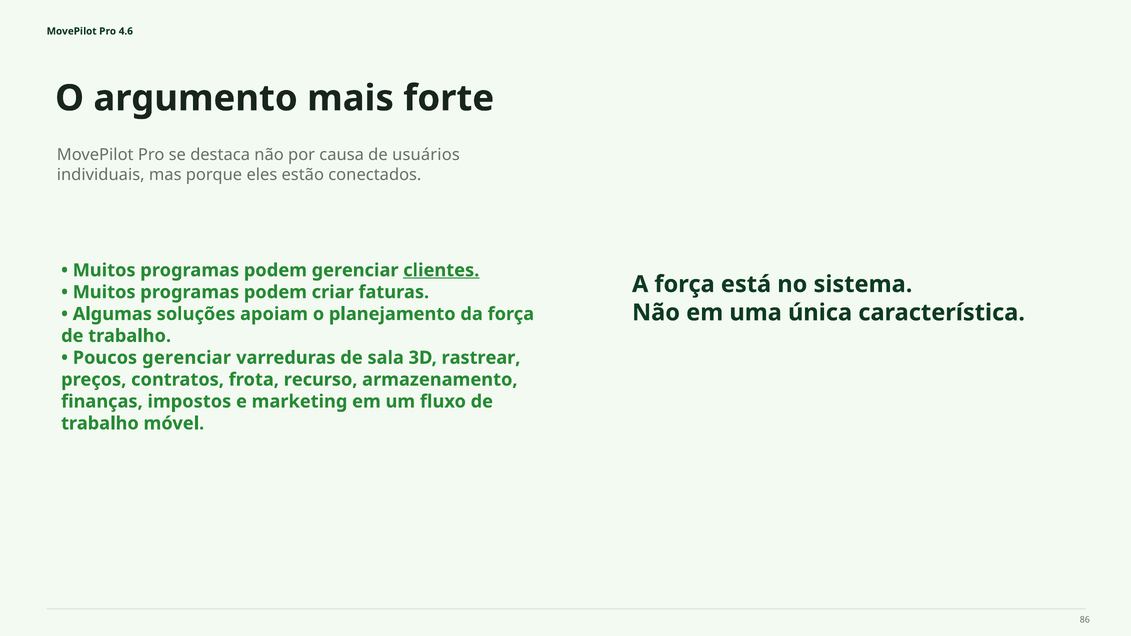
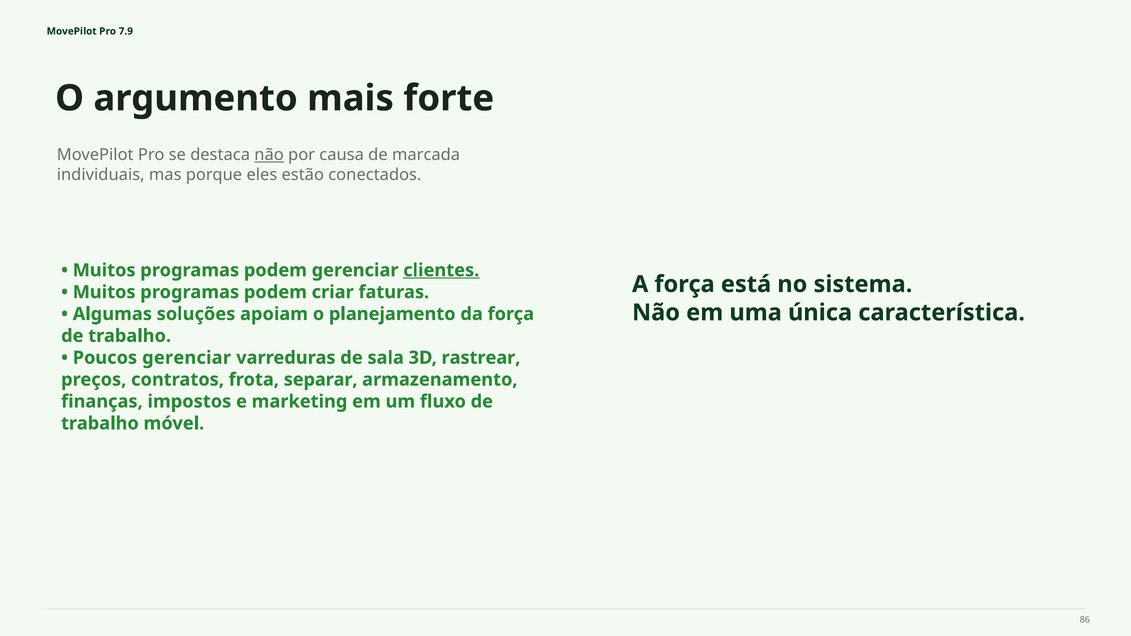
4.6: 4.6 -> 7.9 (126, 31)
não underline: none -> present (269, 155)
usuários: usuários -> marcada (426, 155)
recurso: recurso -> separar (321, 380)
